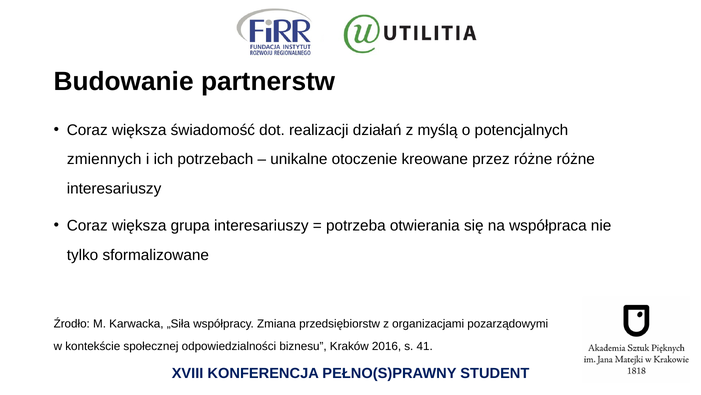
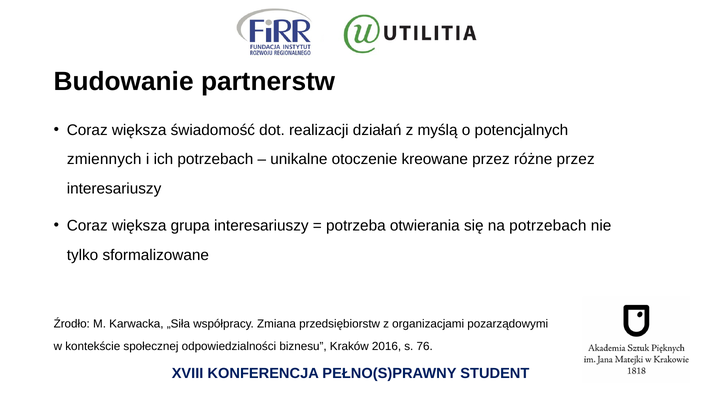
różne różne: różne -> przez (576, 159)
na współpraca: współpraca -> potrzebach (548, 225)
41: 41 -> 76 (425, 346)
